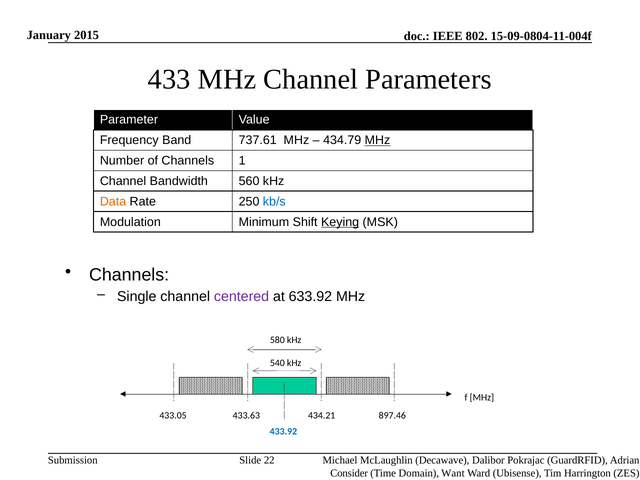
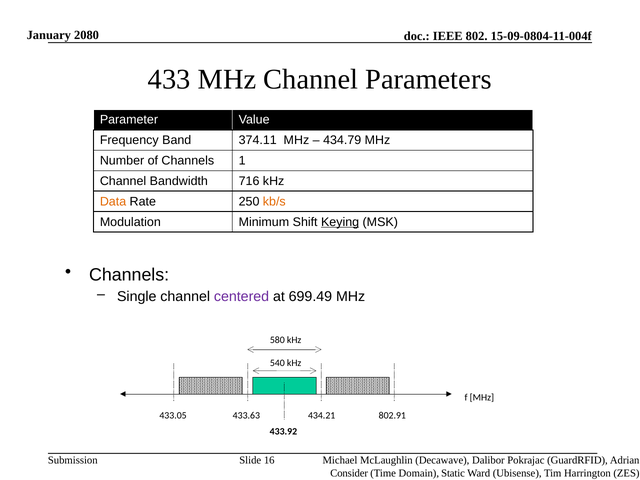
2015: 2015 -> 2080 (87, 35)
737.61: 737.61 -> 374.11 (258, 140)
MHz underline: present -> none (378, 140)
560: 560 -> 716 (249, 181)
kb/s colour: blue -> orange (274, 202)
633.92: 633.92 -> 699.49 (310, 297)
897.46: 897.46 -> 802.91 (392, 416)
433.92 colour: blue -> black (283, 432)
22: 22 -> 16 (269, 460)
Want: Want -> Static (453, 473)
